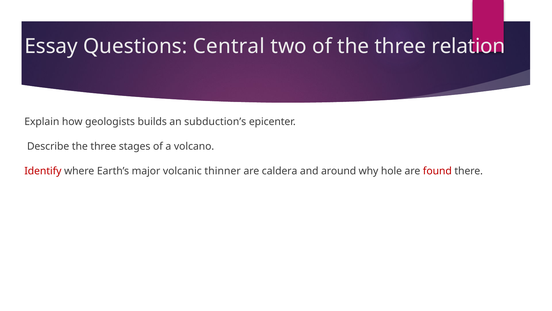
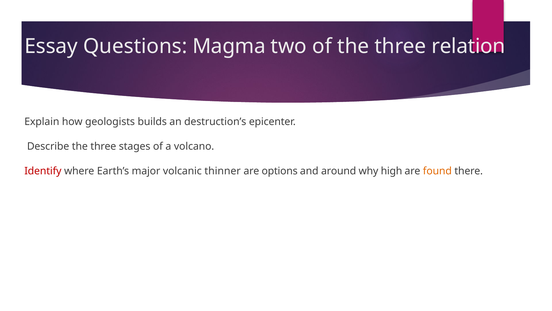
Central: Central -> Magma (229, 46)
subduction’s: subduction’s -> destruction’s (215, 122)
caldera: caldera -> options (280, 171)
hole: hole -> high (392, 171)
found colour: red -> orange (437, 171)
